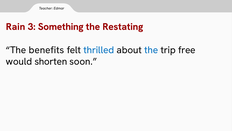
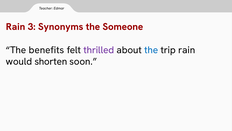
Something: Something -> Synonyms (61, 27)
Restating: Restating -> Someone (123, 27)
thrilled colour: blue -> purple (99, 50)
trip free: free -> rain (187, 50)
